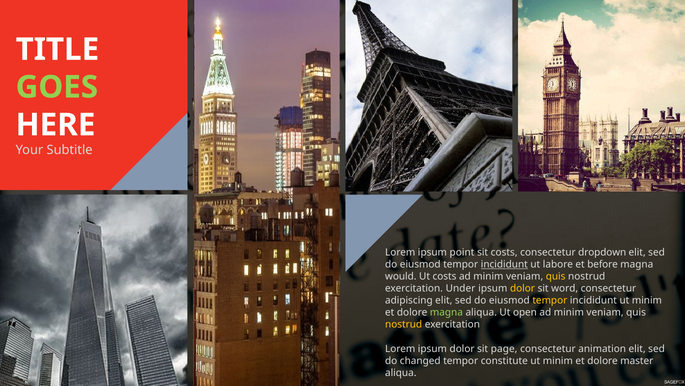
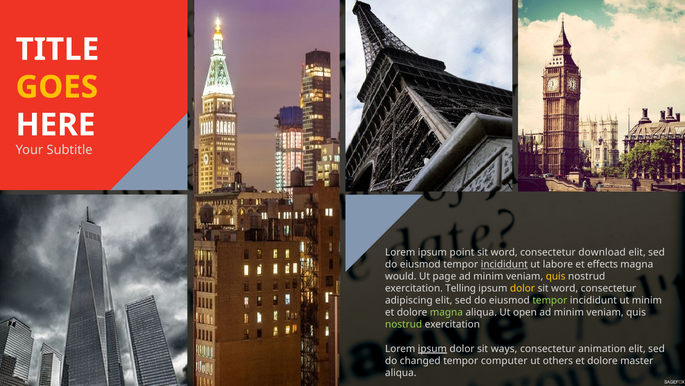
GOES colour: light green -> yellow (57, 87)
costs: costs -> word (504, 252)
dropdown: dropdown -> download (602, 252)
before: before -> effects (603, 264)
Ut costs: costs -> page (444, 276)
Under: Under -> Telling (461, 288)
tempor colour: yellow -> light green (550, 300)
nostrud colour: yellow -> light green (404, 324)
ipsum underline: none -> present (432, 348)
page: page -> ways (504, 348)
constitute: constitute -> computer (504, 360)
minim: minim -> others (558, 360)
